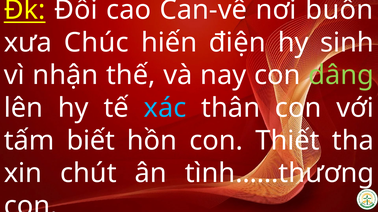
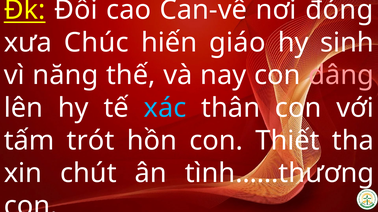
buồn: buồn -> đóng (339, 10)
điện: điện -> giáo (237, 43)
nhận: nhận -> năng (65, 75)
dâng colour: light green -> pink (341, 75)
biết: biết -> trót (91, 141)
